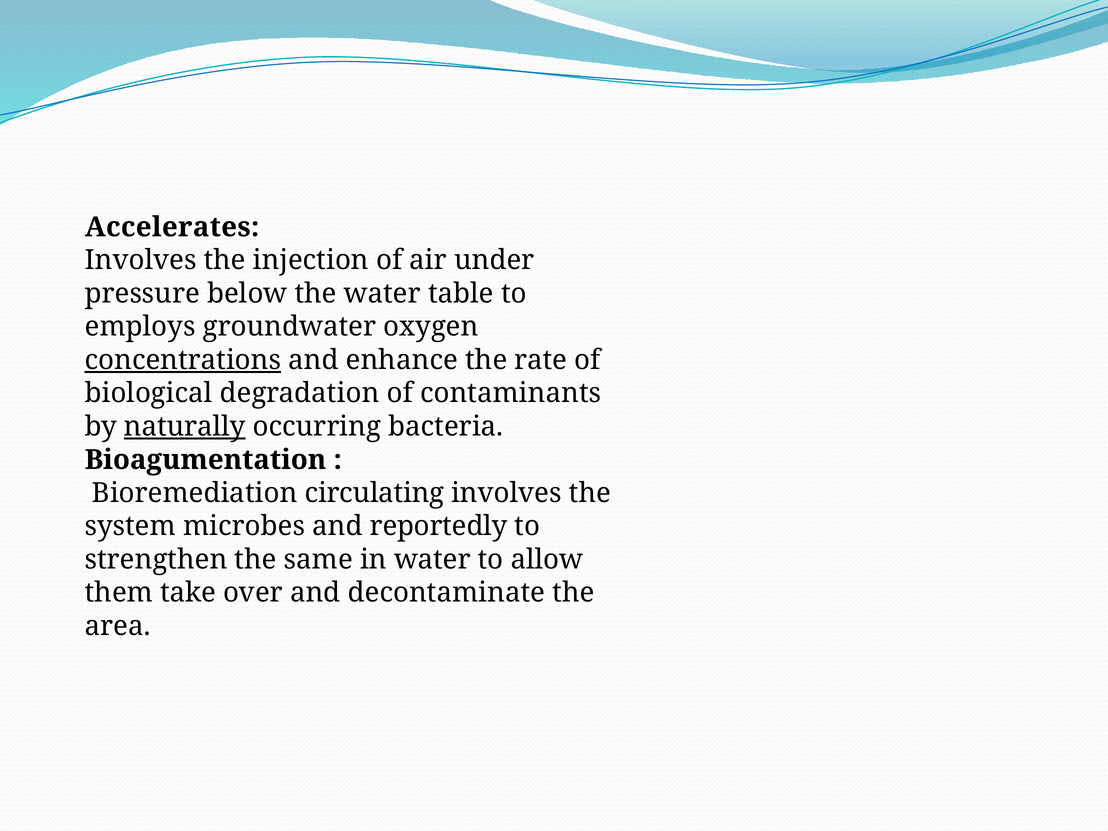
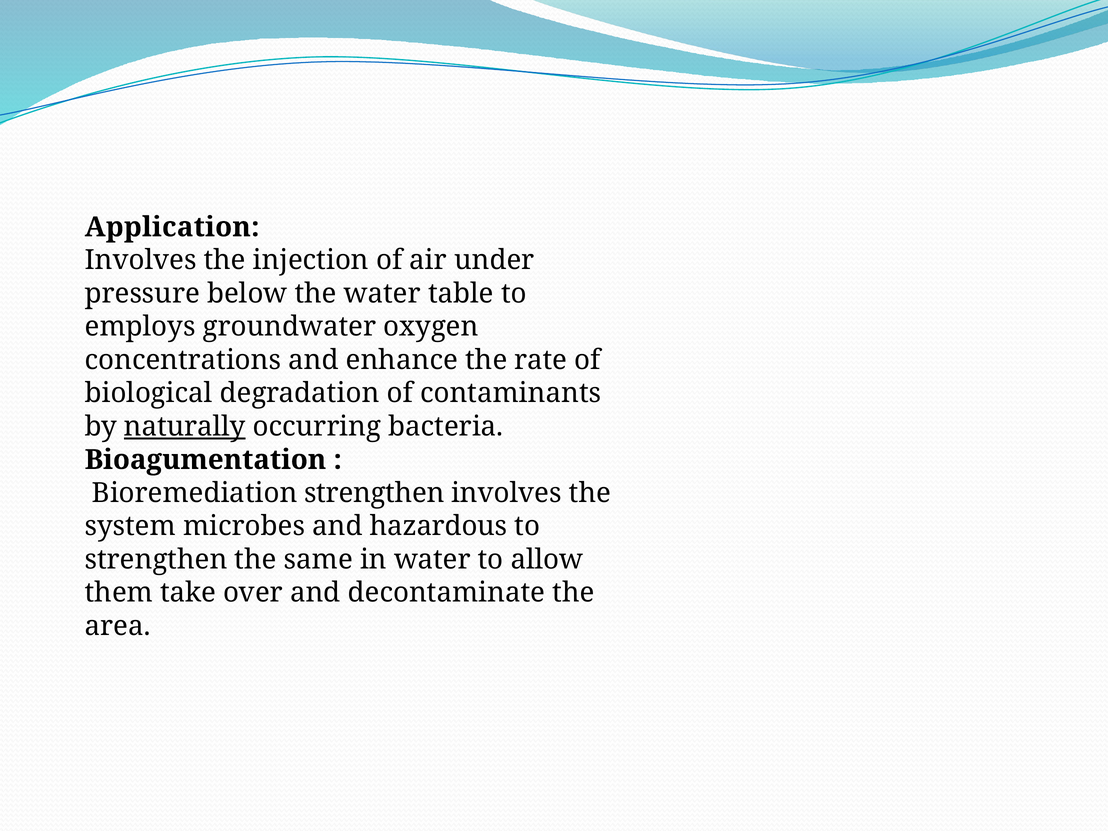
Accelerates: Accelerates -> Application (172, 227)
concentrations underline: present -> none (183, 360)
Bioremediation circulating: circulating -> strengthen (374, 493)
reportedly: reportedly -> hazardous (439, 526)
